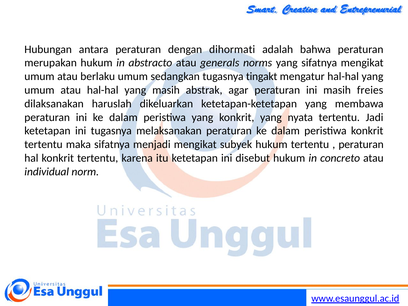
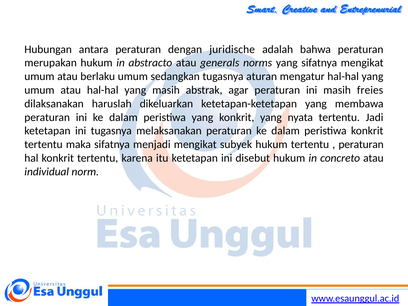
dihormati: dihormati -> juridische (232, 49)
tingakt: tingakt -> aturan (262, 76)
